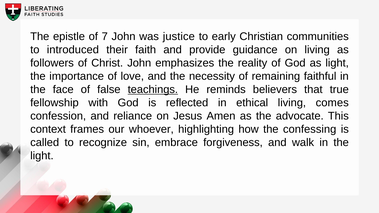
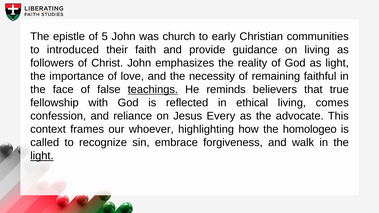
7: 7 -> 5 (105, 36)
justice: justice -> church (179, 36)
Amen: Amen -> Every (221, 116)
confessing: confessing -> homologeo (310, 129)
light underline: none -> present (42, 156)
